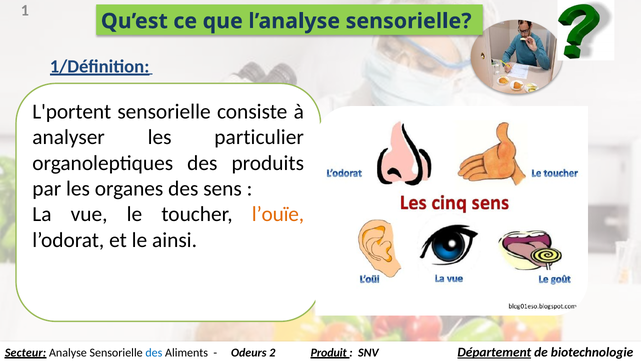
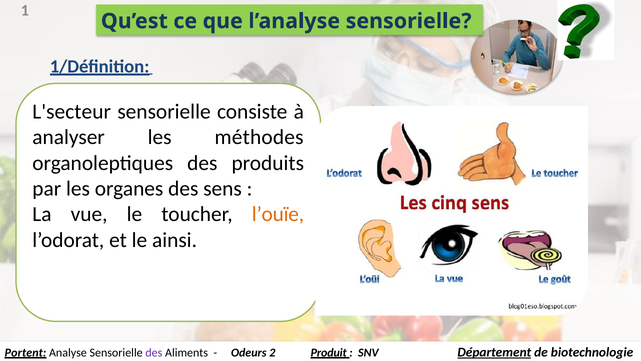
L'portent: L'portent -> L'secteur (72, 112)
particulier: particulier -> méthodes (259, 137)
Secteur: Secteur -> Portent (26, 352)
des colour: blue -> purple (154, 352)
